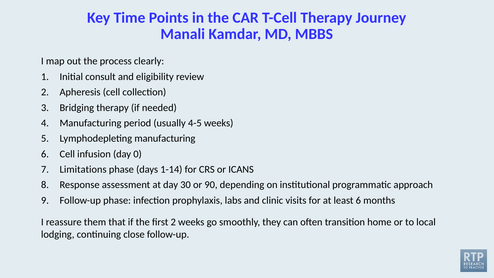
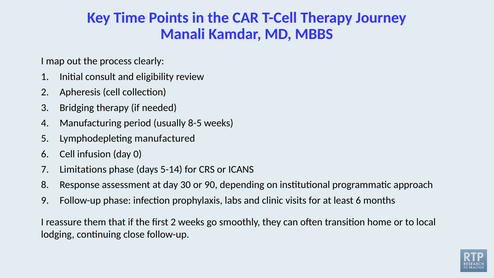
4-5: 4-5 -> 8-5 (195, 123)
Lymphodepleting manufacturing: manufacturing -> manufactured (165, 138)
1-14: 1-14 -> 5-14 (171, 169)
